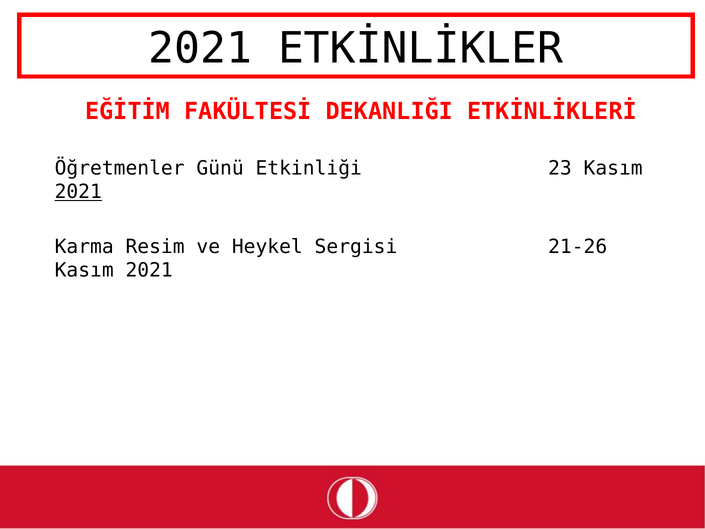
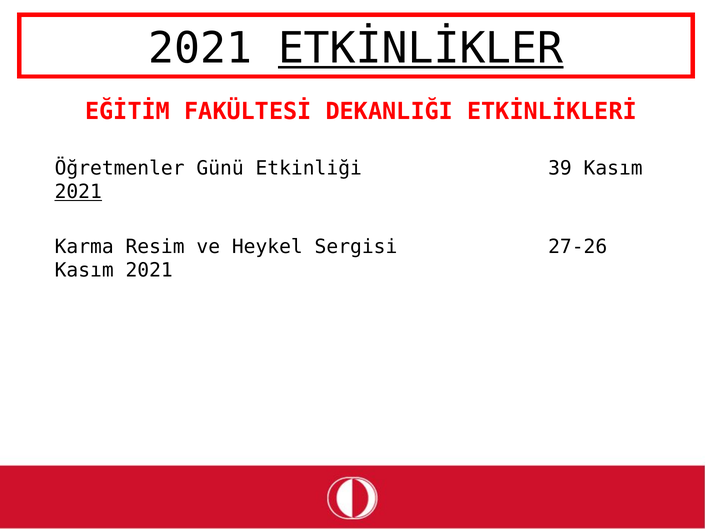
ETKİNLİKLER underline: none -> present (421, 49)
23: 23 -> 39 (560, 168)
21-26: 21-26 -> 27-26 (578, 247)
